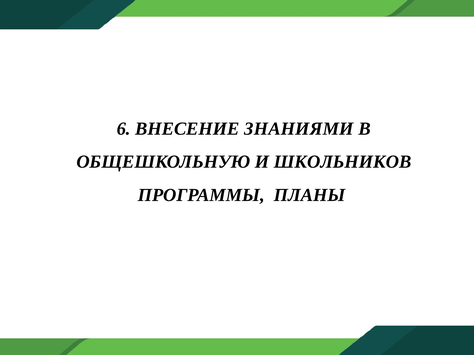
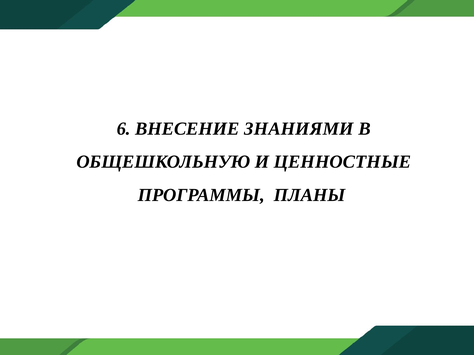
ШКОЛЬНИКОВ: ШКОЛЬНИКОВ -> ЦЕННОСТНЫЕ (343, 162)
